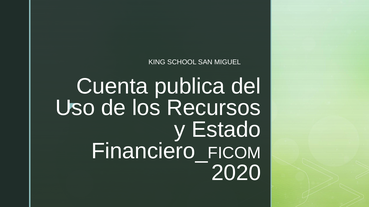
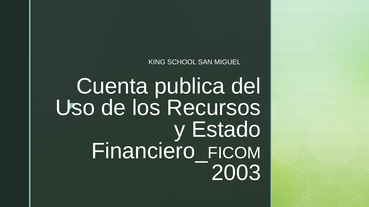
2020: 2020 -> 2003 (236, 173)
